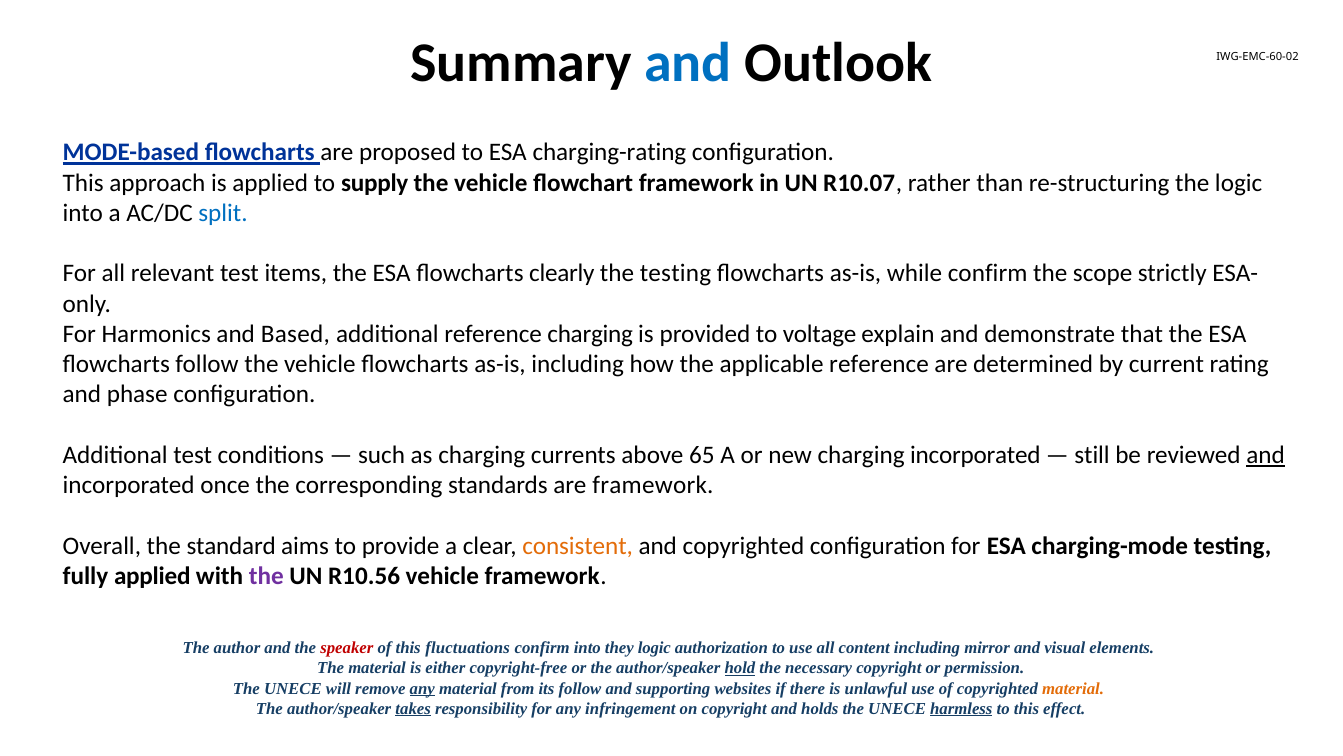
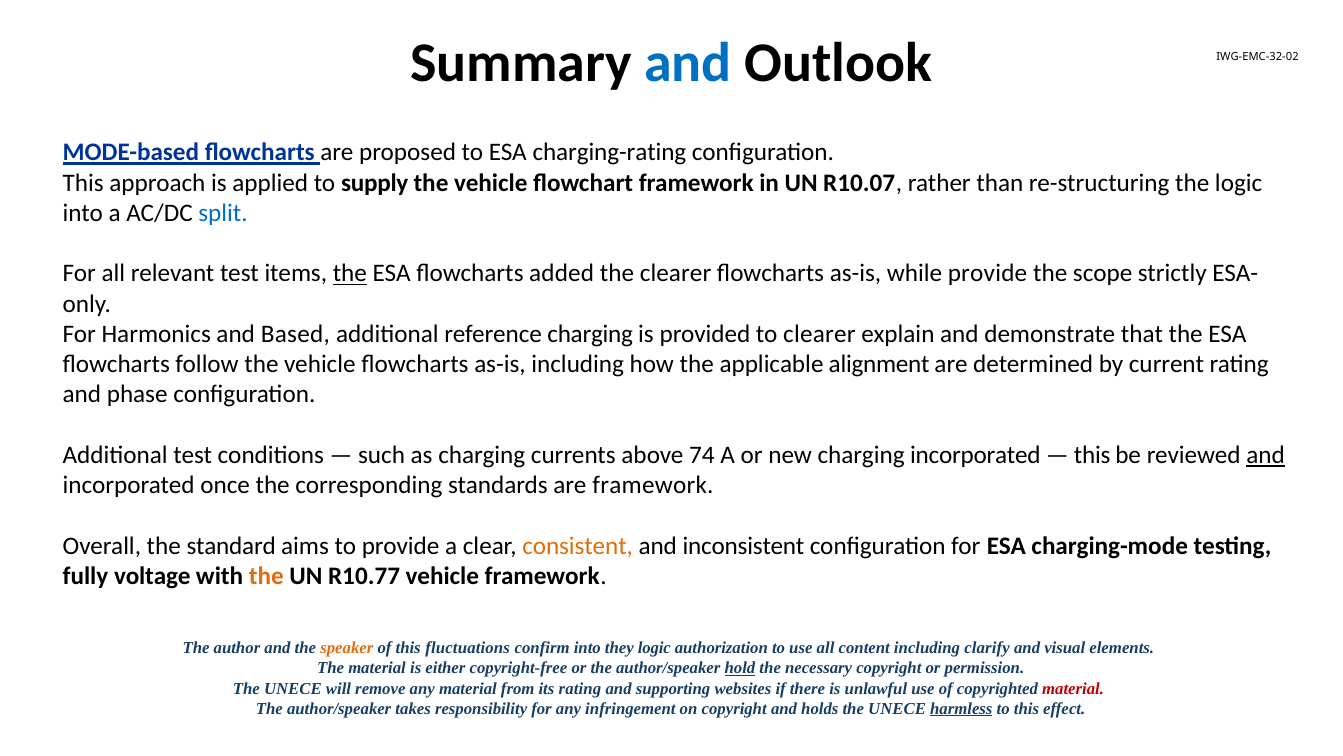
IWG-EMC-60-02: IWG-EMC-60-02 -> IWG-EMC-32-02 (1257, 57)
the underline: none -> present (350, 273)
clearly: clearly -> added (562, 273)
the testing: testing -> clearer (676, 273)
while confirm: confirm -> provide (988, 273)
to voltage: voltage -> clearer (819, 334)
applicable reference: reference -> alignment (879, 364)
65: 65 -> 74 (702, 455)
still: still -> this (1092, 455)
and copyrighted: copyrighted -> inconsistent (744, 545)
fully applied: applied -> voltage (152, 576)
the colour: purple -> orange (266, 576)
R10.56: R10.56 -> R10.77 (364, 576)
speaker colour: red -> orange (347, 648)
mirror: mirror -> clarify (987, 648)
any underline: present -> none (422, 688)
its follow: follow -> rating (580, 688)
material colour: orange -> red (1073, 688)
takes underline: present -> none (413, 708)
